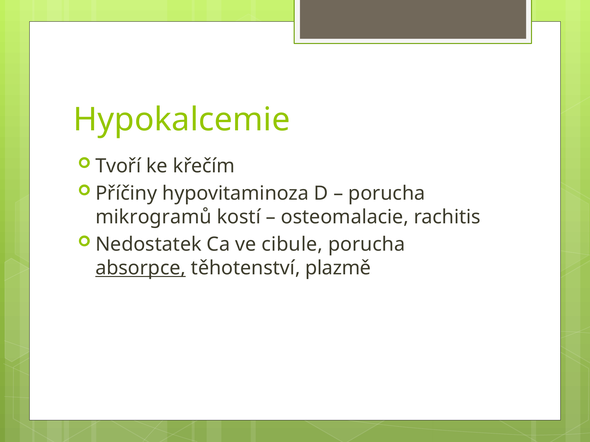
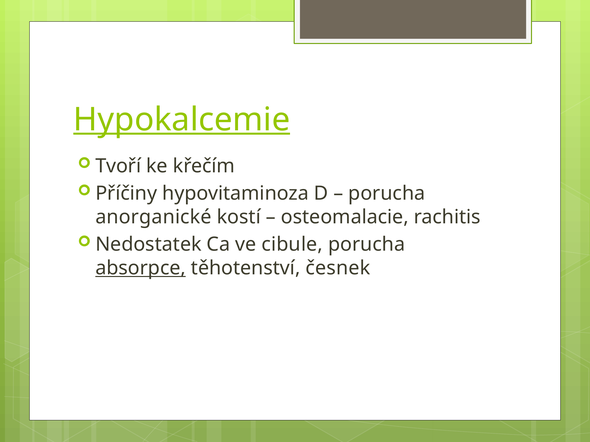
Hypokalcemie underline: none -> present (182, 120)
mikrogramů: mikrogramů -> anorganické (153, 217)
plazmě: plazmě -> česnek (338, 268)
